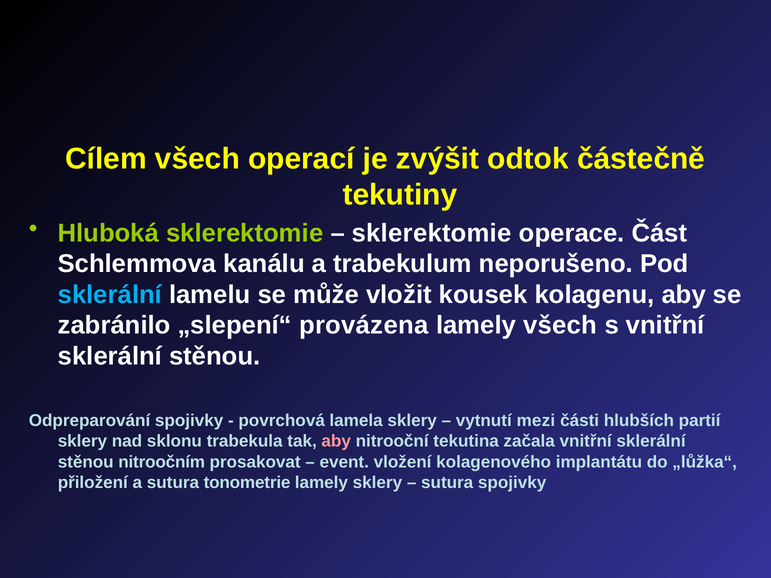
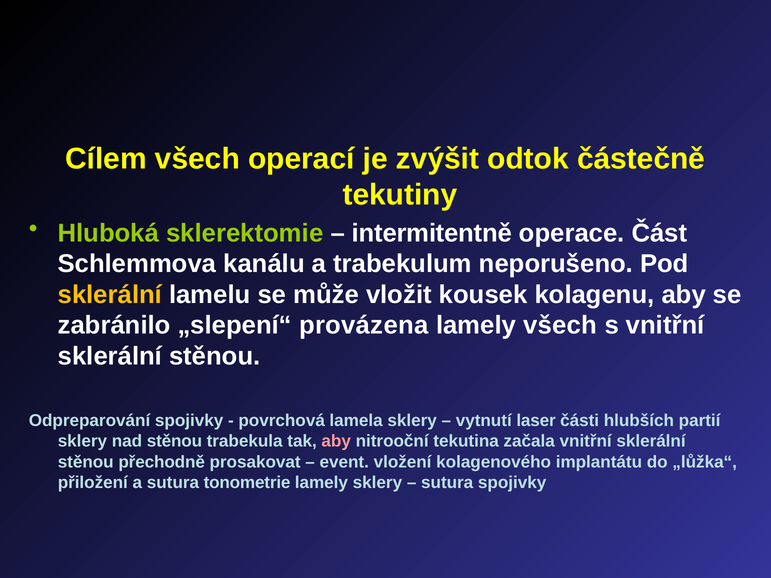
sklerektomie: sklerektomie -> intermitentně (432, 233)
sklerální colour: light blue -> yellow (110, 295)
mezi: mezi -> laser (536, 421)
nad sklonu: sklonu -> stěnou (174, 442)
nitroočním: nitroočním -> přechodně (162, 462)
